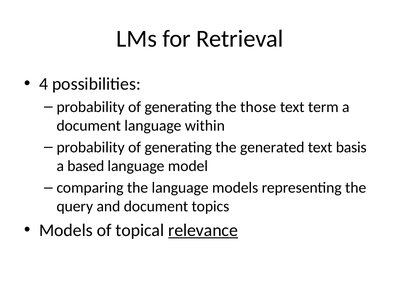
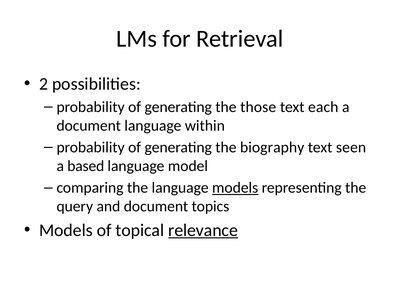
4: 4 -> 2 (44, 84)
term: term -> each (323, 107)
generated: generated -> biography (272, 147)
basis: basis -> seen (351, 147)
models underline: none -> present (235, 188)
